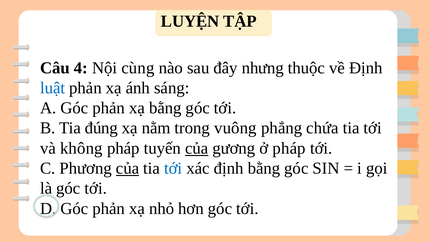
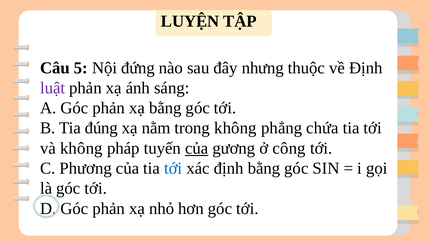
4: 4 -> 5 (81, 68)
cùng: cùng -> đứng (138, 68)
luật colour: blue -> purple (53, 88)
trong vuông: vuông -> không (235, 128)
ở pháp: pháp -> công (289, 148)
của underline: present -> none (128, 168)
